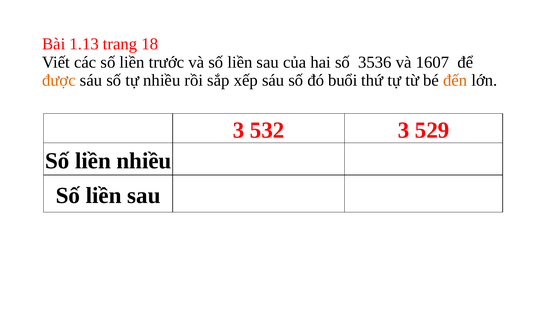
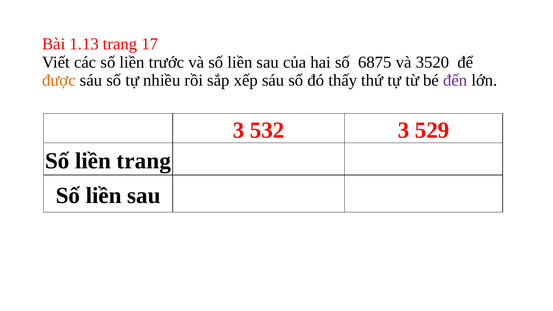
18: 18 -> 17 (150, 44)
3536: 3536 -> 6875 (375, 62)
1607: 1607 -> 3520 (432, 62)
buổi: buổi -> thấy (343, 80)
đến colour: orange -> purple (455, 80)
liền nhiều: nhiều -> trang (144, 161)
